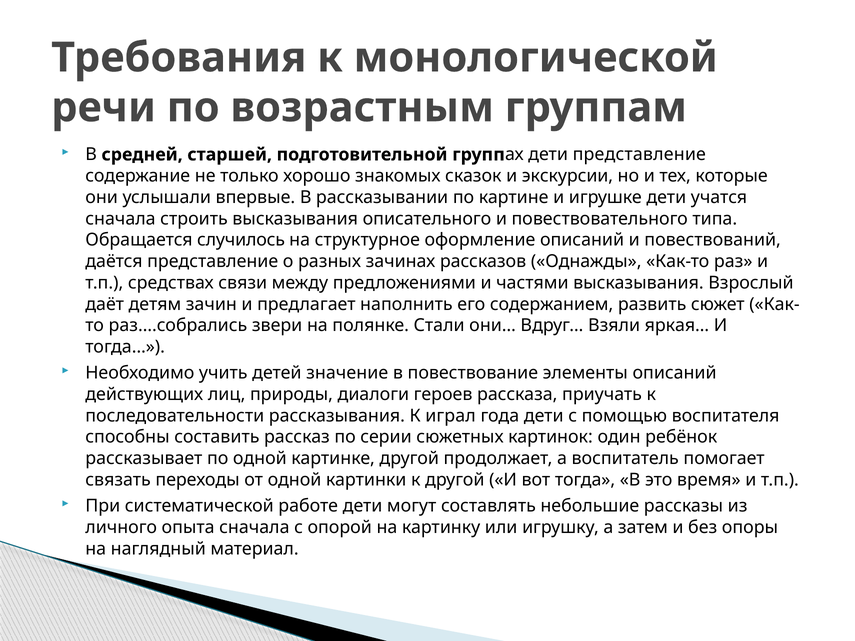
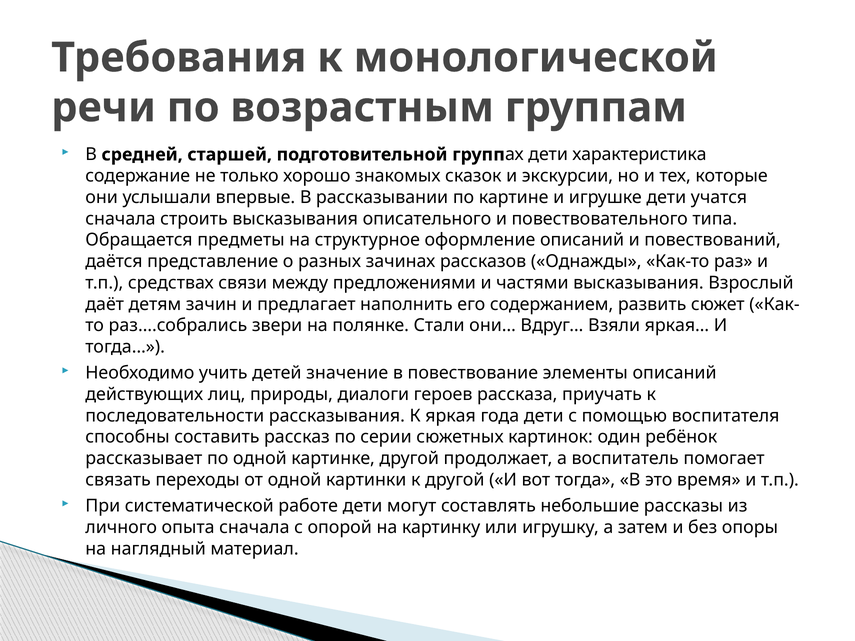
дети представление: представление -> характеристика (639, 155)
случилось: случилось -> предметы (241, 240)
играл: играл -> яркая (451, 416)
